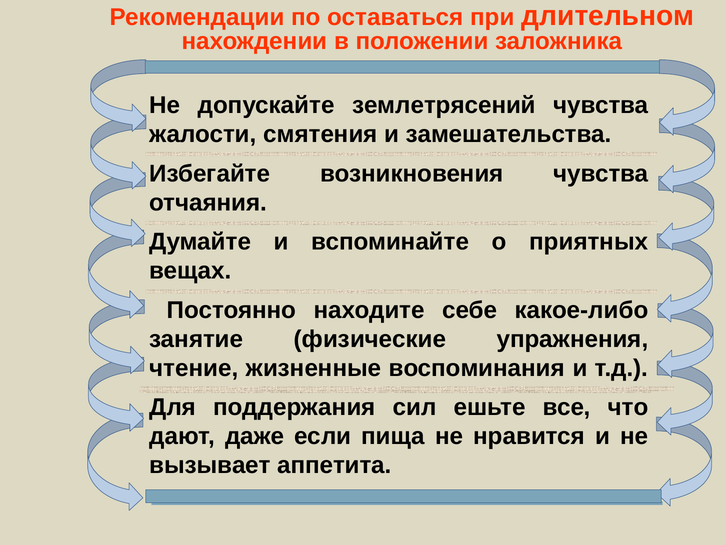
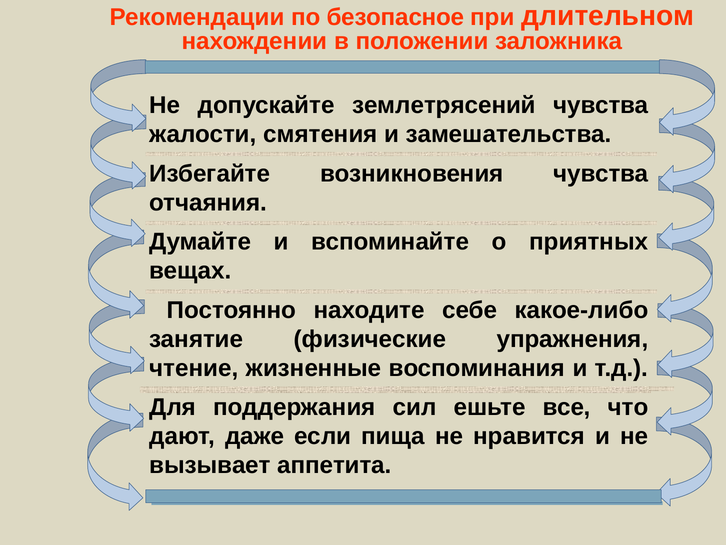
оставаться: оставаться -> безопасное (395, 17)
